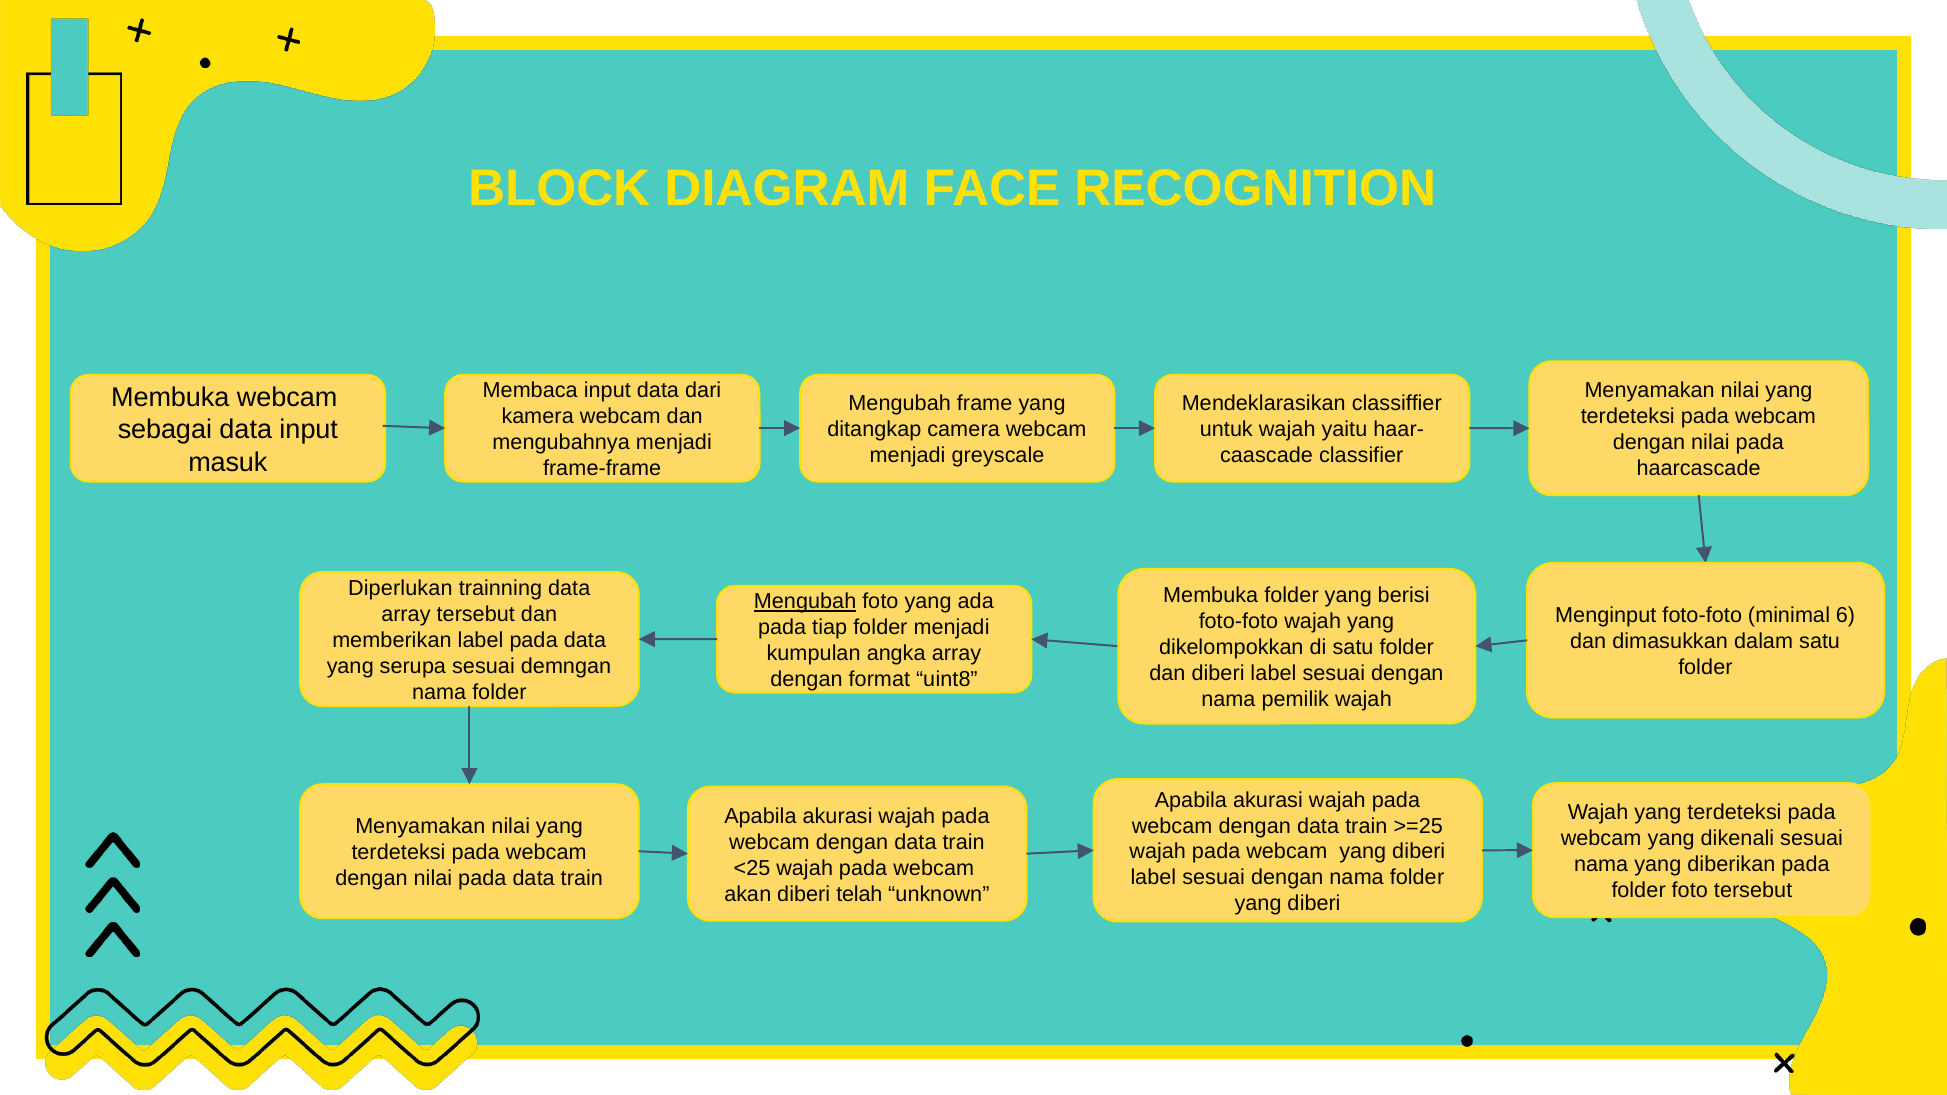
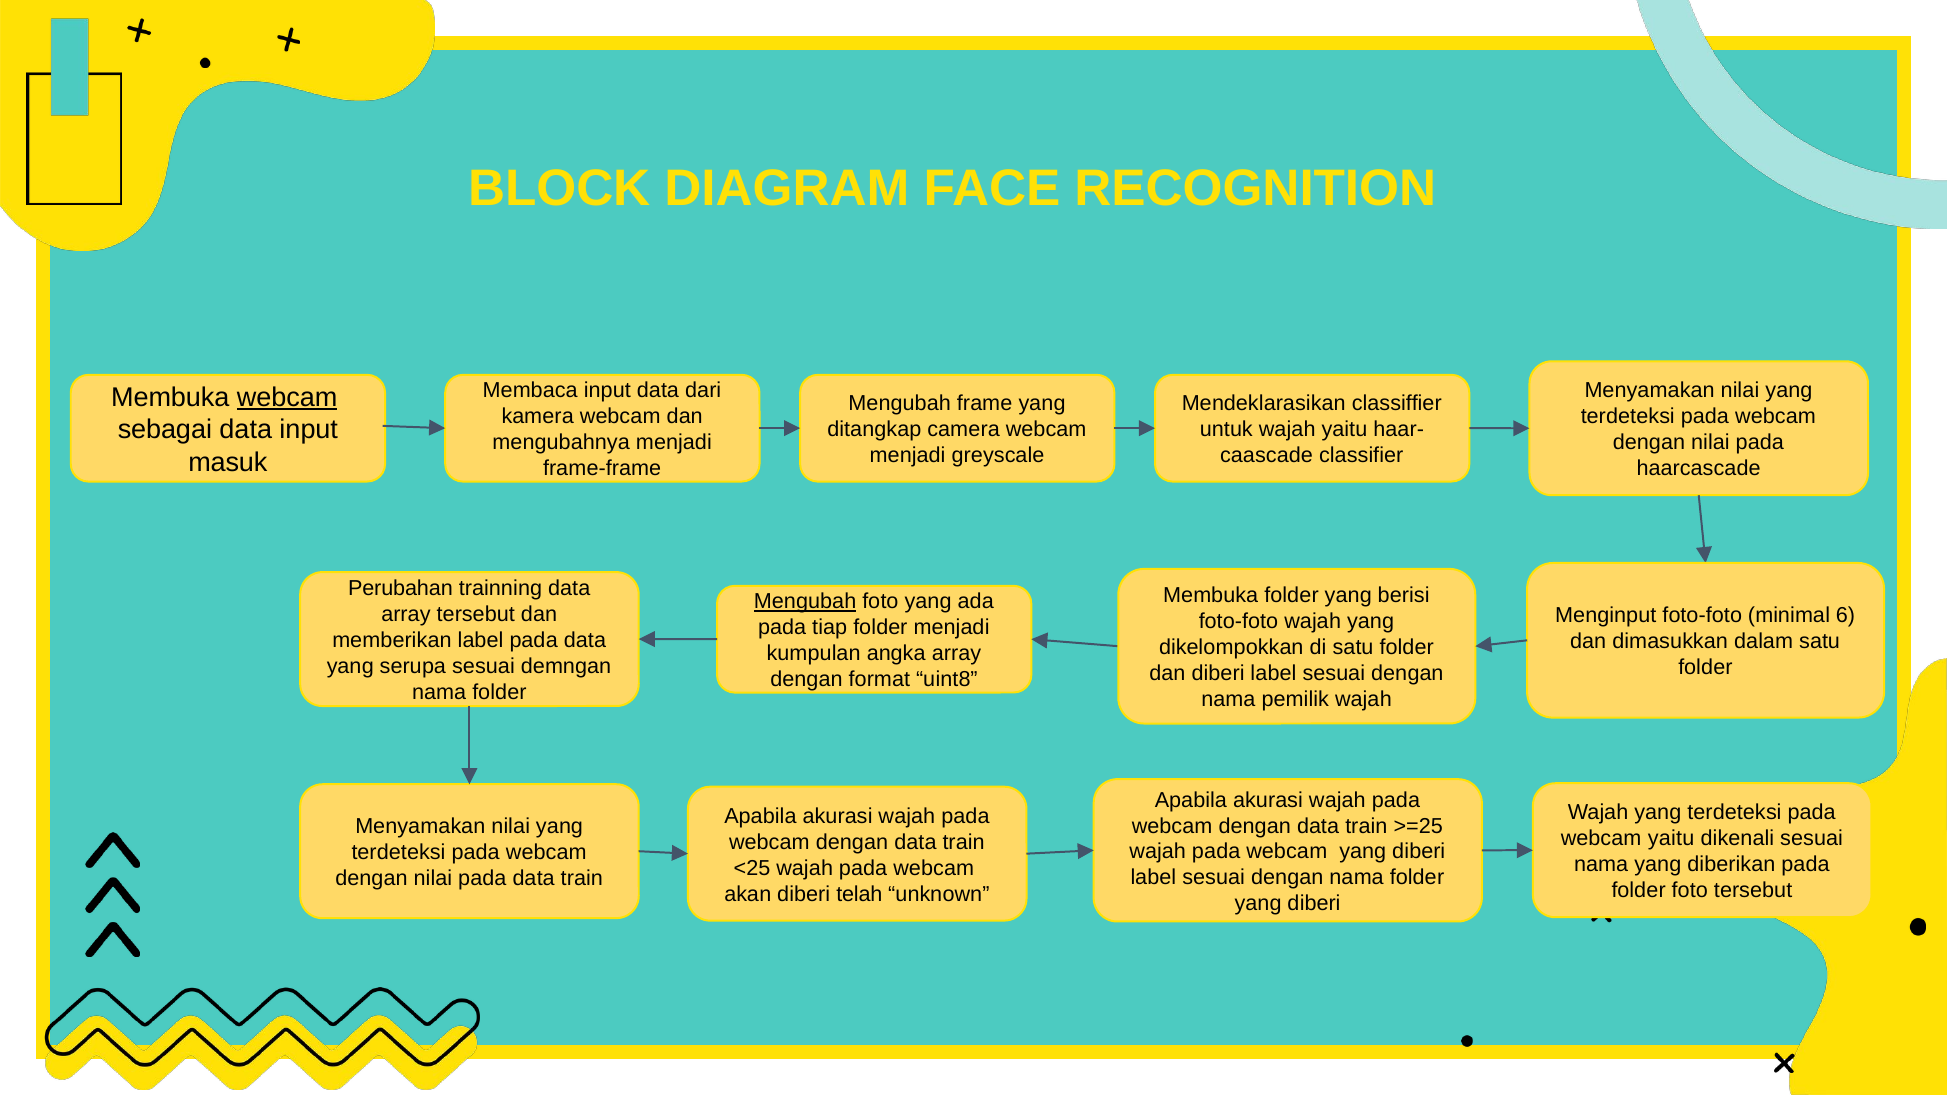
webcam underline: none -> present (287, 398)
Diperlukan: Diperlukan -> Perubahan (400, 589)
yang: yang -> yaitu (1671, 839)
